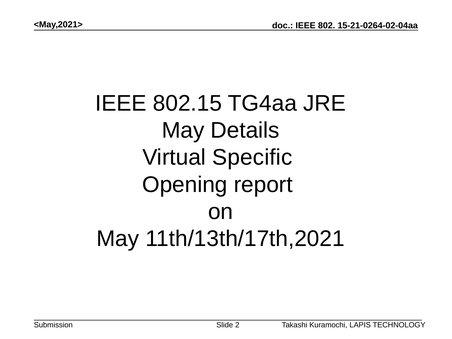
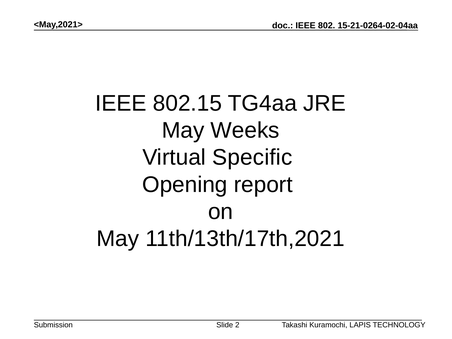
Details: Details -> Weeks (245, 130)
